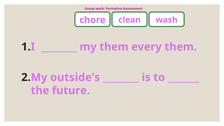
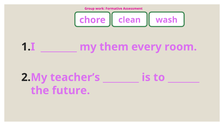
every them: them -> room (181, 47)
outside’s: outside’s -> teacher’s (75, 77)
